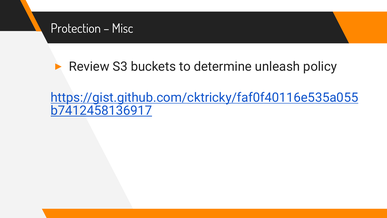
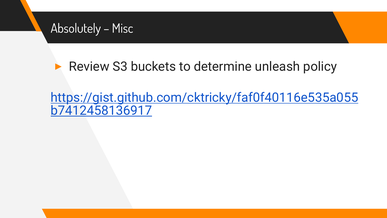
Protection: Protection -> Absolutely (76, 28)
